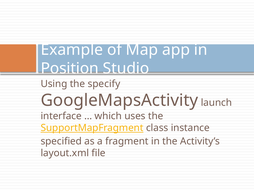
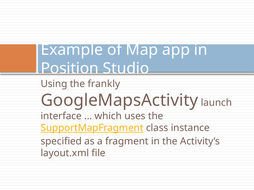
specify: specify -> frankly (104, 84)
